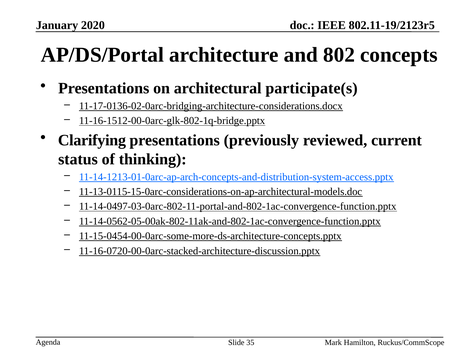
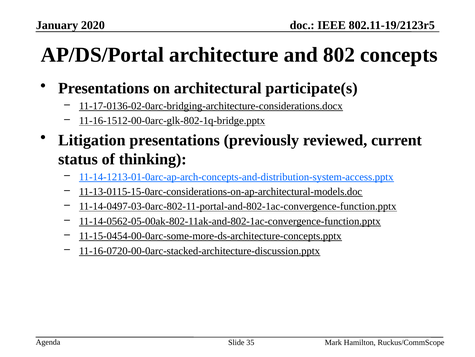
Clarifying: Clarifying -> Litigation (92, 140)
